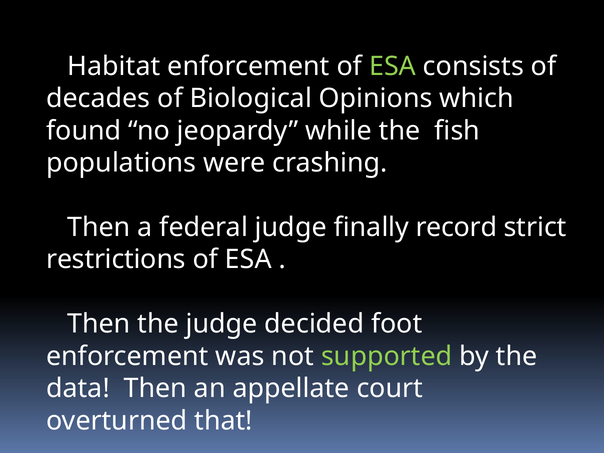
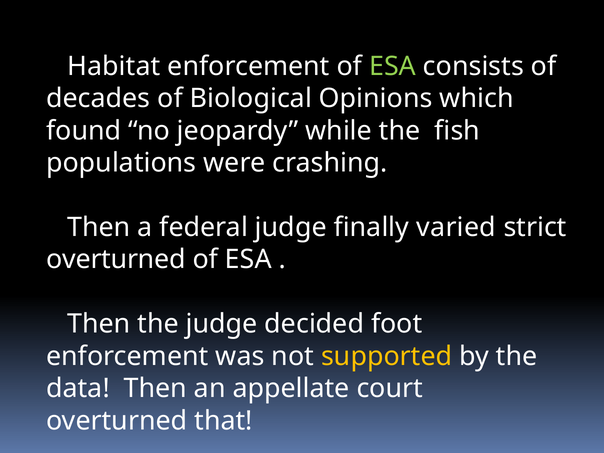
record: record -> varied (456, 227)
restrictions: restrictions -> overturned (116, 260)
supported colour: light green -> yellow (387, 356)
